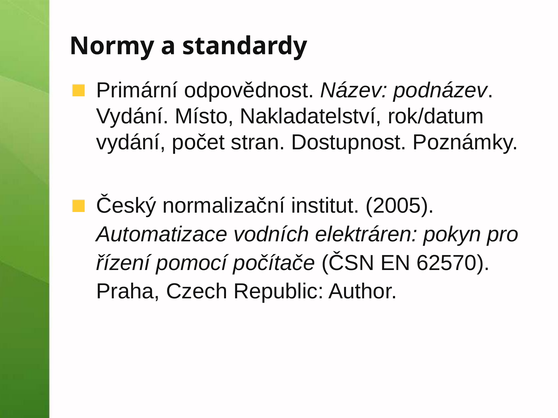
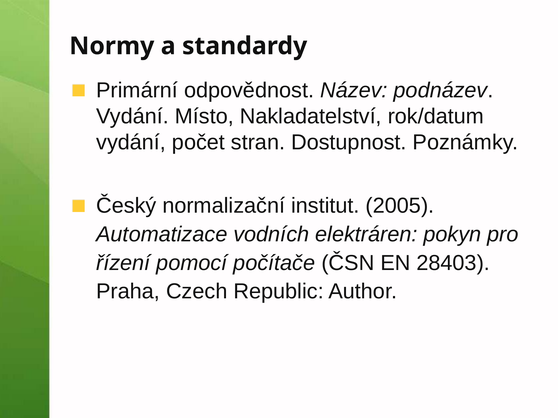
62570: 62570 -> 28403 (453, 263)
